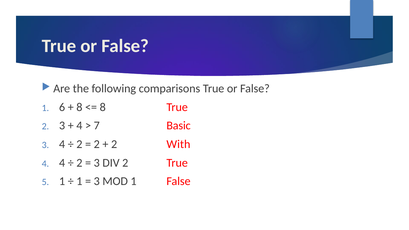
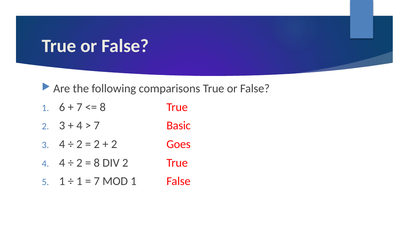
8: 8 -> 7 (79, 107)
With: With -> Goes (179, 144)
3: 3 -> 8 (97, 163)
3: 3 -> 7 (97, 181)
